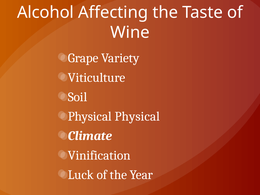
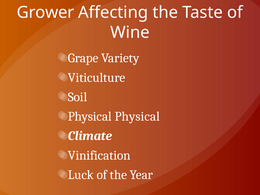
Alcohol: Alcohol -> Grower (45, 12)
